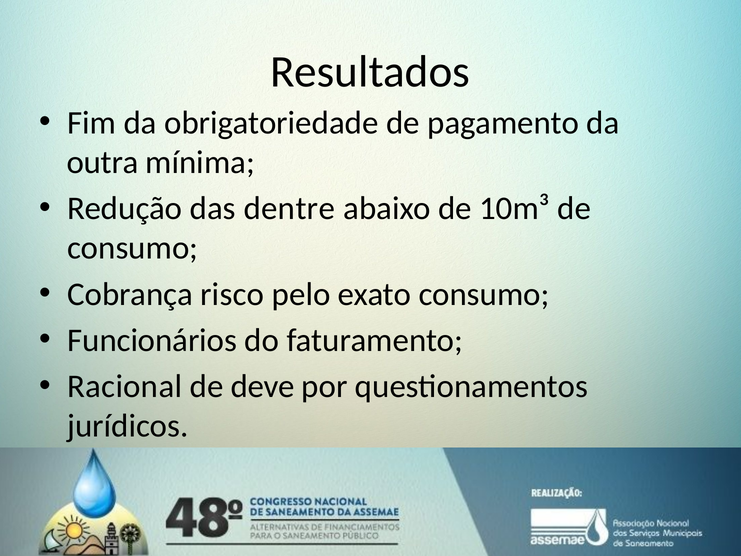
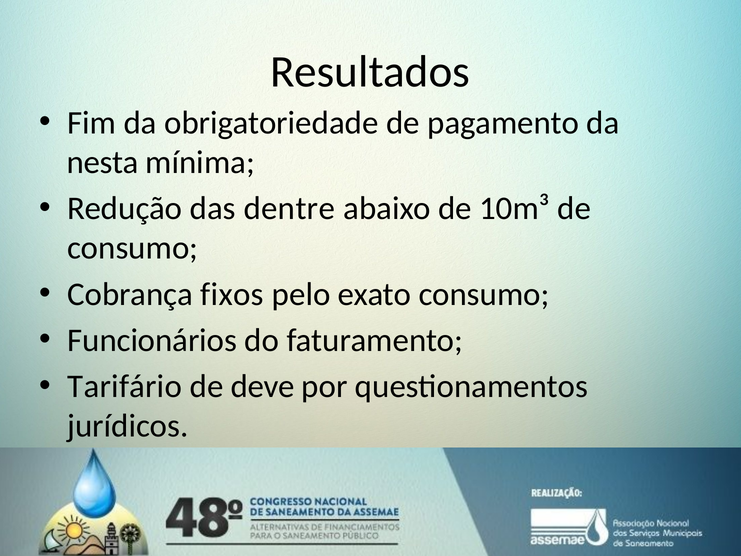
outra: outra -> nesta (103, 162)
risco: risco -> fixos (232, 294)
Racional: Racional -> Tarifário (125, 386)
